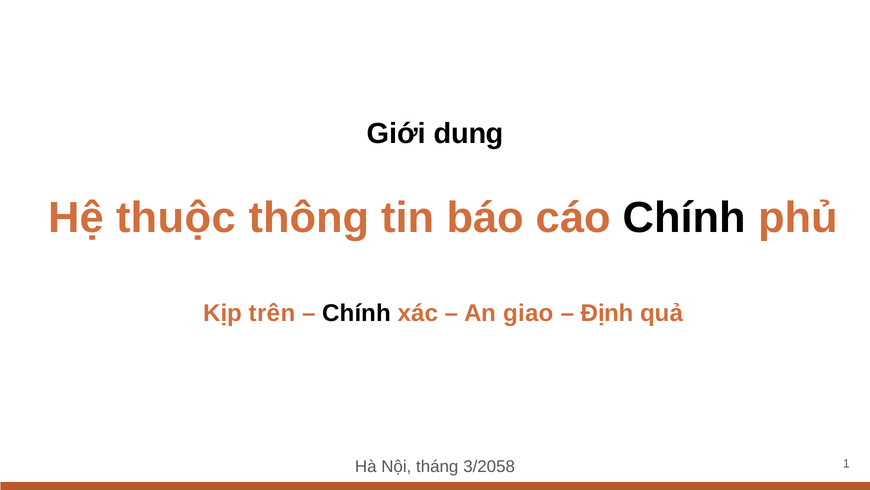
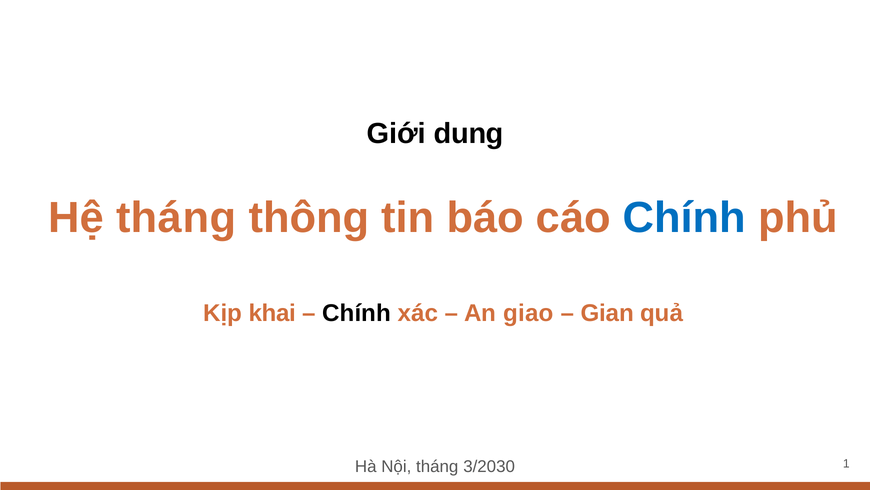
Hệ thuộc: thuộc -> tháng (176, 218)
Chính colour: black -> blue (684, 218)
trên: trên -> khai (272, 313)
Định: Định -> Gian (607, 313)
3/2058: 3/2058 -> 3/2030 (489, 466)
